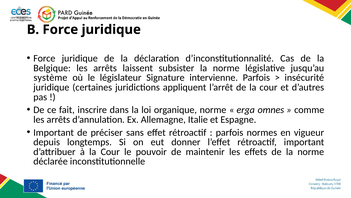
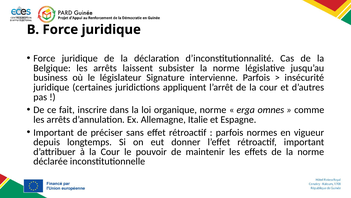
système: système -> business (50, 78)
